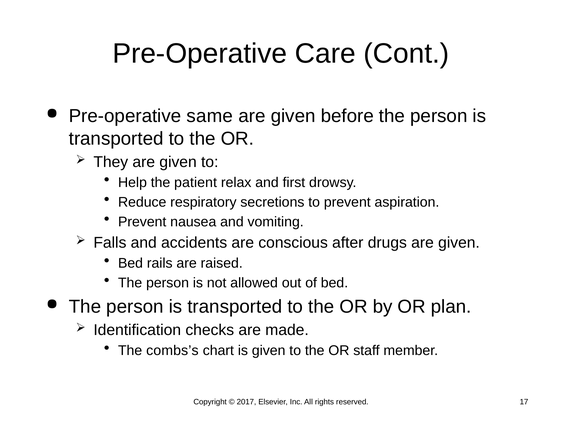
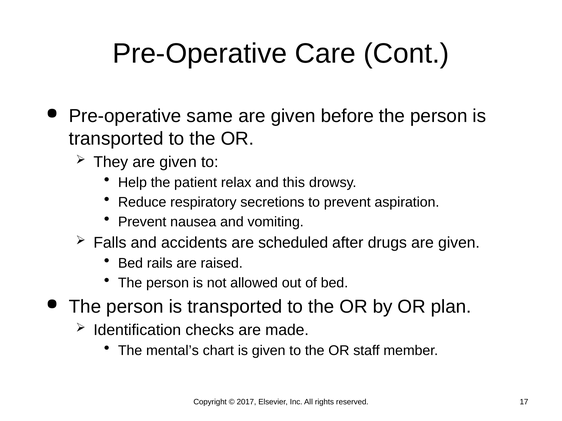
first: first -> this (294, 183)
conscious: conscious -> scheduled (293, 243)
combs’s: combs’s -> mental’s (172, 351)
